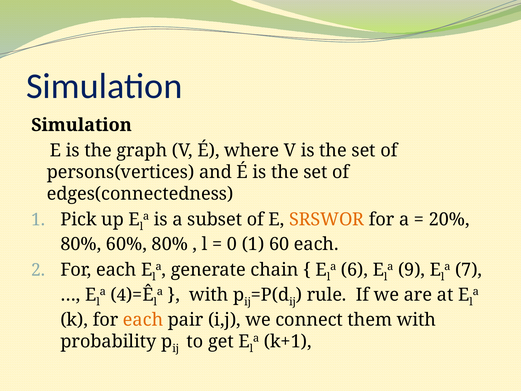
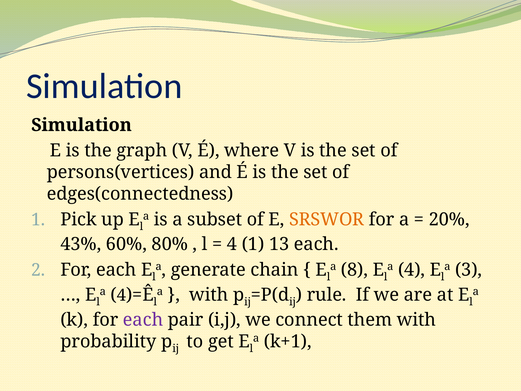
80%: 80% -> 43% (81, 244)
0: 0 -> 4 (232, 244)
60: 60 -> 13 (279, 244)
6: 6 -> 8 (355, 270)
a 9: 9 -> 4 (412, 270)
7: 7 -> 3 (469, 270)
each colour: orange -> purple (143, 319)
